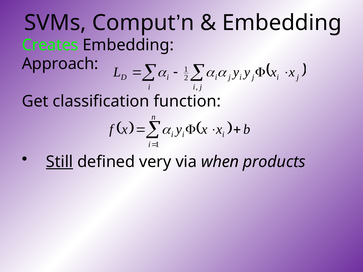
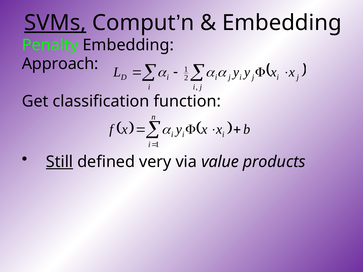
SVMs underline: none -> present (55, 23)
Creates: Creates -> Penalty (50, 45)
when: when -> value (220, 162)
